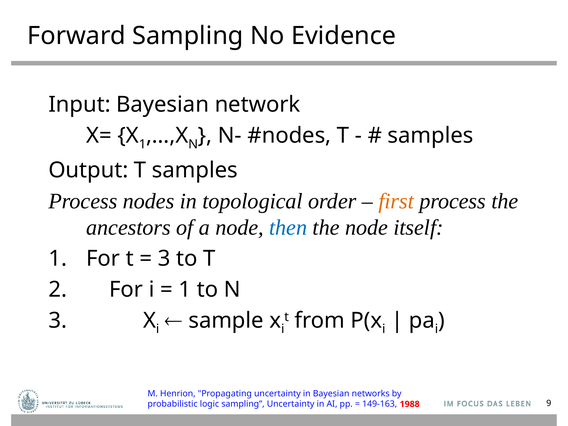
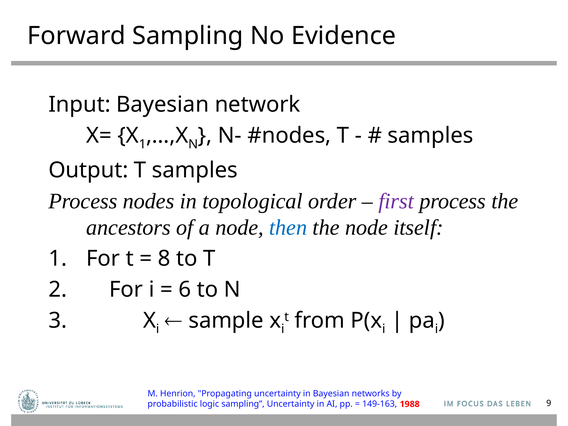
first colour: orange -> purple (396, 201)
3: 3 -> 8 (164, 259)
1: 1 -> 6 (185, 290)
